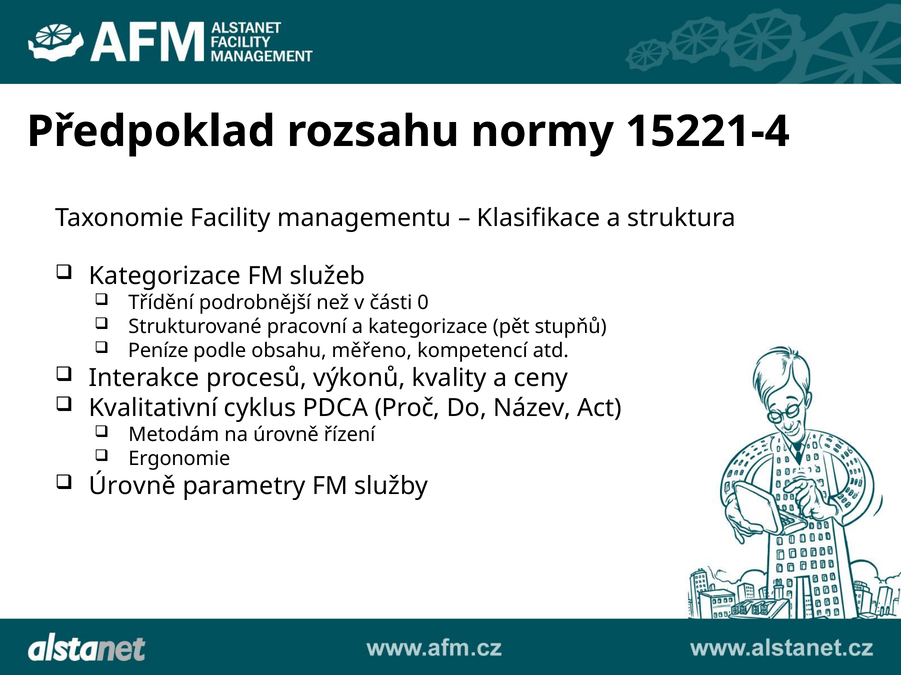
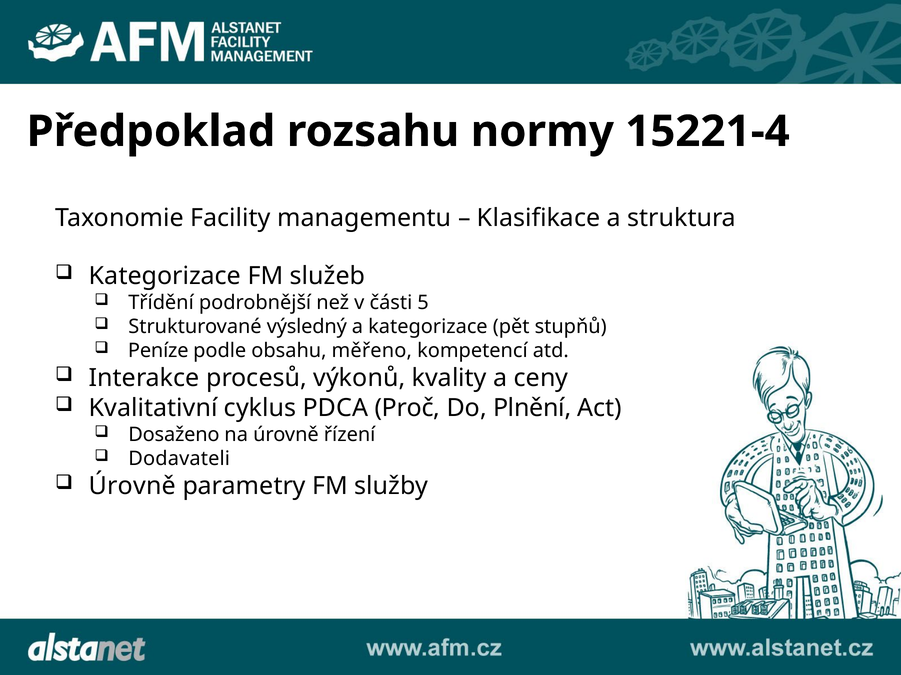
0: 0 -> 5 (423, 303)
pracovní: pracovní -> výsledný (307, 327)
Název: Název -> Plnění (532, 409)
Metodám: Metodám -> Dosaženo (174, 435)
Ergonomie: Ergonomie -> Dodavateli (179, 459)
